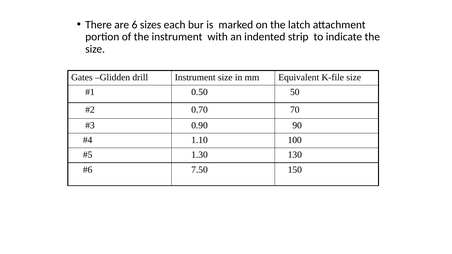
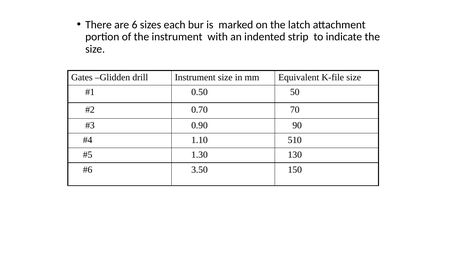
100: 100 -> 510 (295, 140)
7.50: 7.50 -> 3.50 (200, 170)
